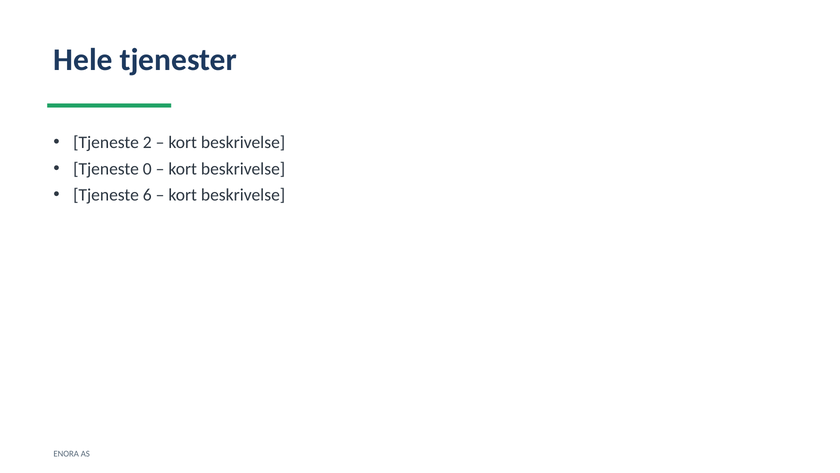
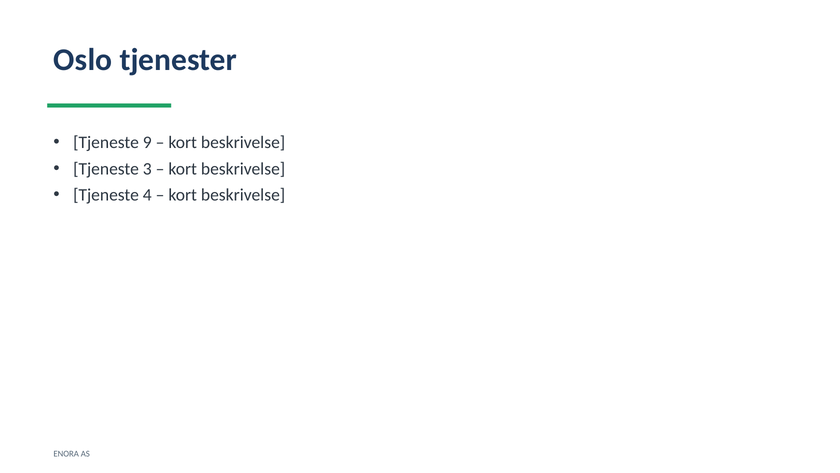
Hele: Hele -> Oslo (83, 60)
2: 2 -> 9 (147, 142)
0: 0 -> 3 (147, 169)
6: 6 -> 4 (147, 195)
